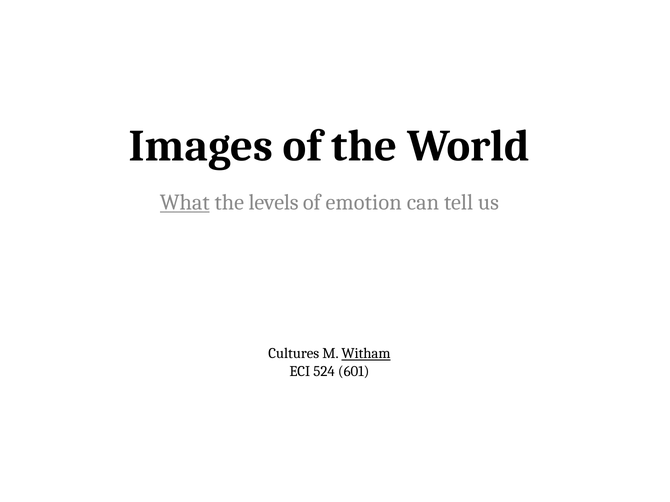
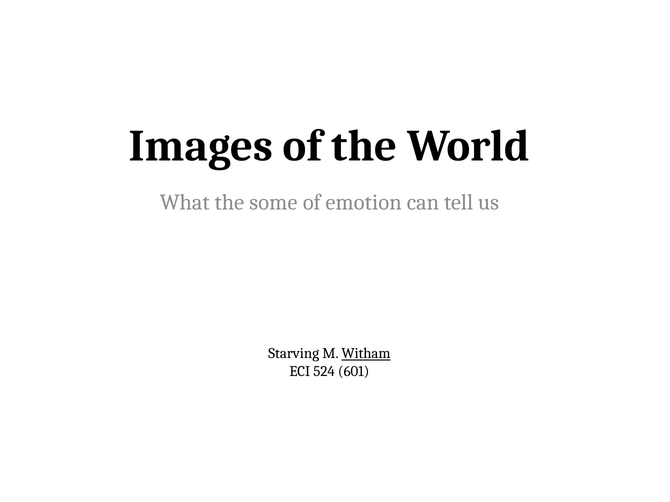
What underline: present -> none (185, 203)
levels: levels -> some (273, 203)
Cultures: Cultures -> Starving (294, 354)
